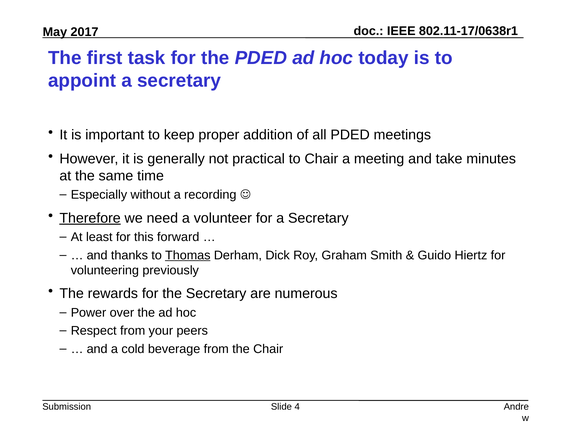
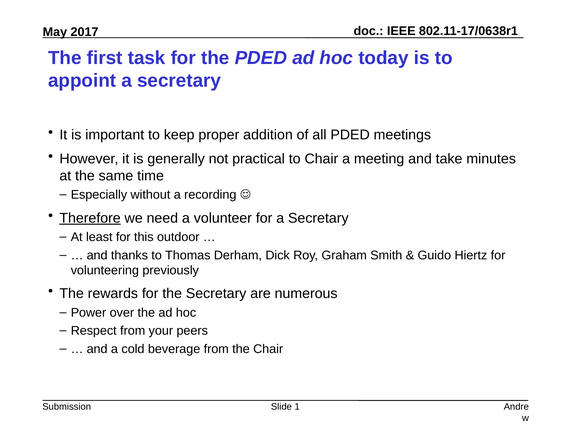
forward: forward -> outdoor (178, 237)
Thomas underline: present -> none (188, 256)
4: 4 -> 1 (297, 407)
